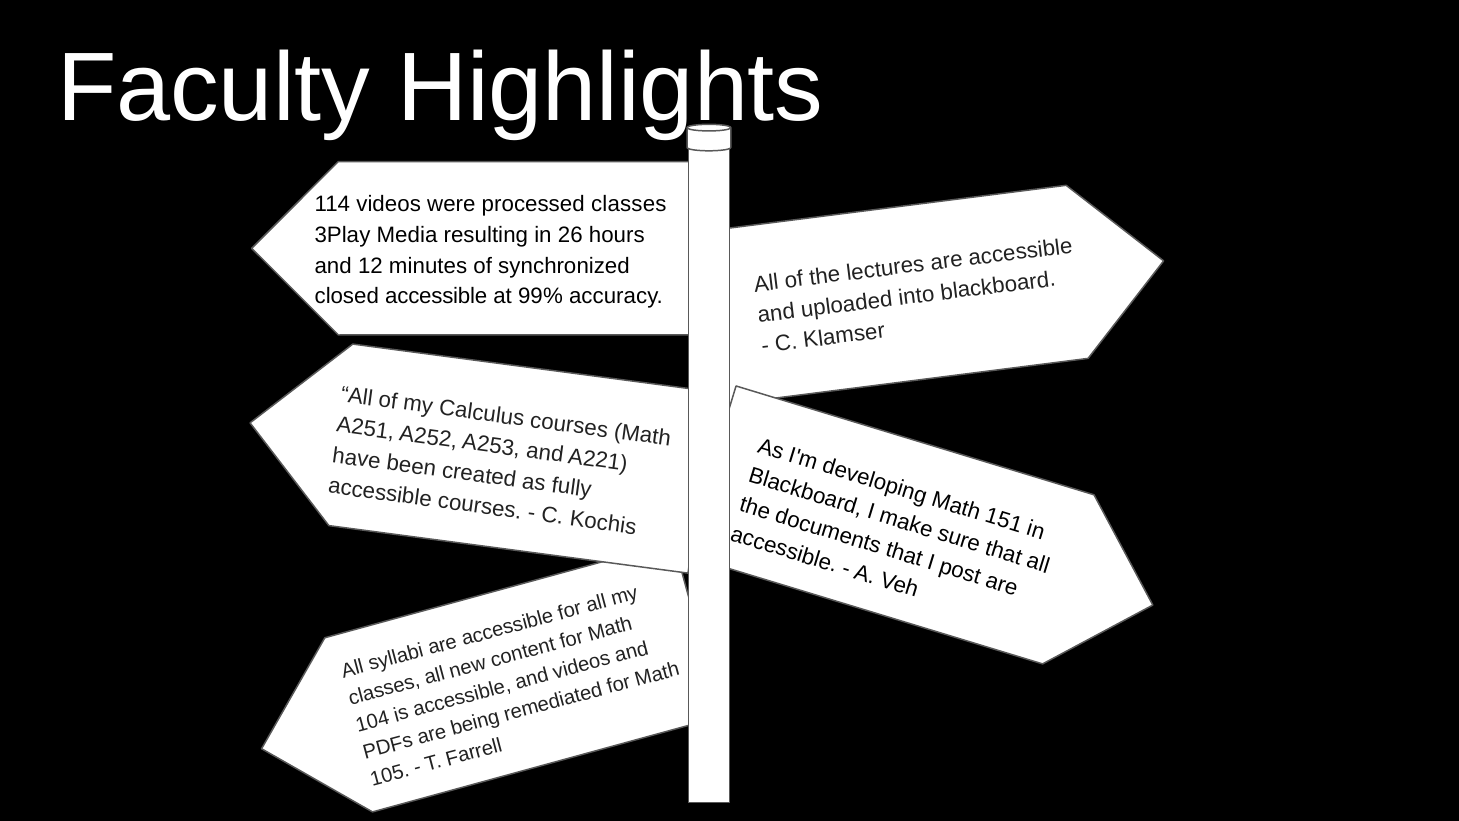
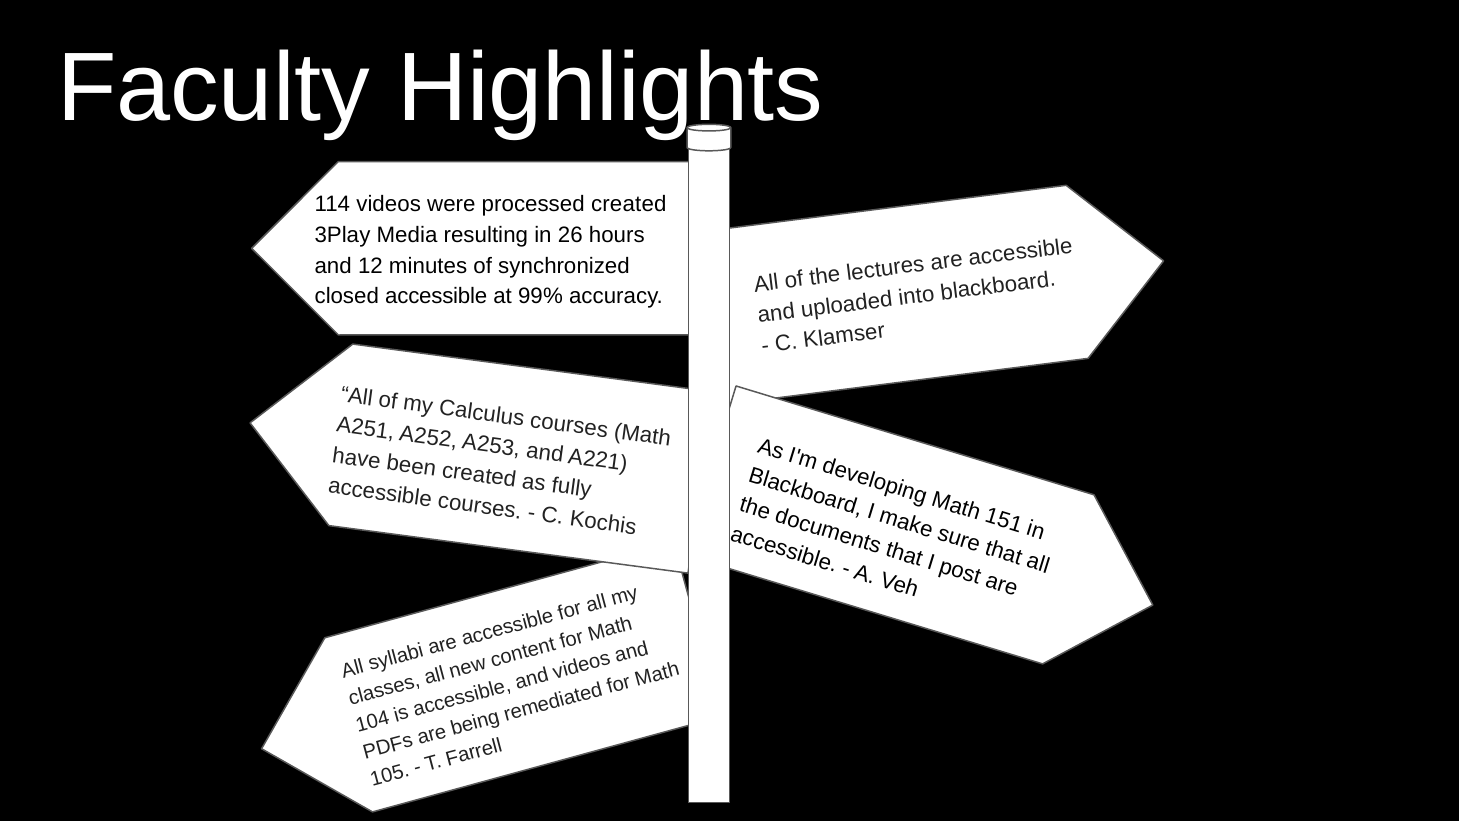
processed classes: classes -> created (629, 204)
